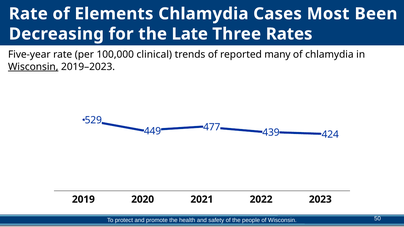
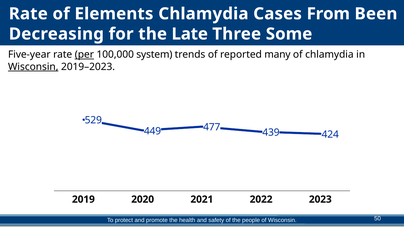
Most: Most -> From (328, 14)
Rates: Rates -> Some (289, 34)
per underline: none -> present (84, 55)
clinical: clinical -> system (154, 55)
